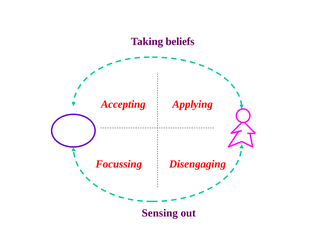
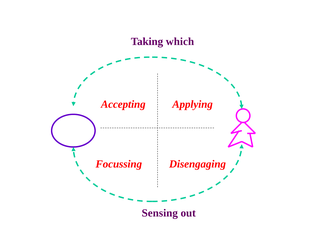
beliefs: beliefs -> which (180, 41)
